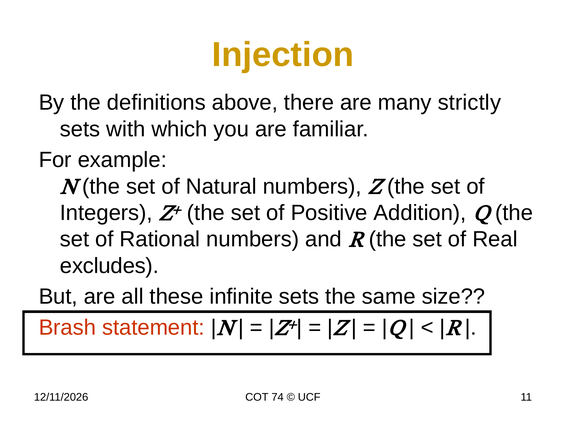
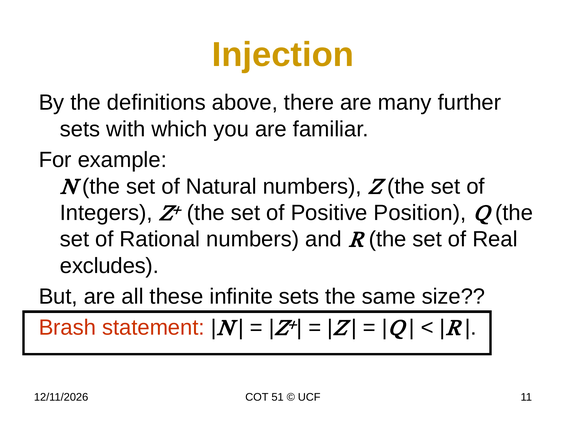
strictly: strictly -> further (469, 102)
Addition: Addition -> Position (420, 213)
74: 74 -> 51 (278, 397)
